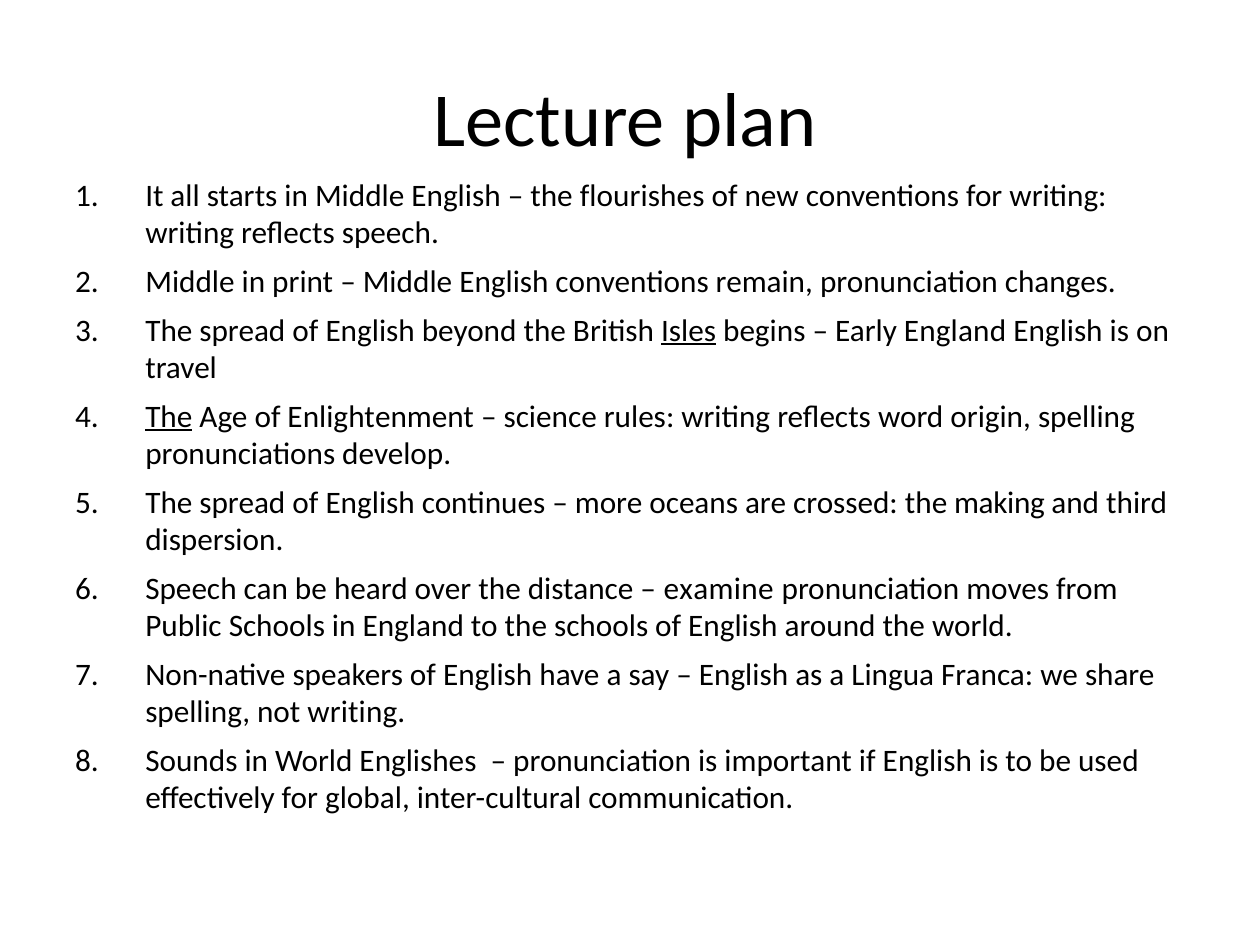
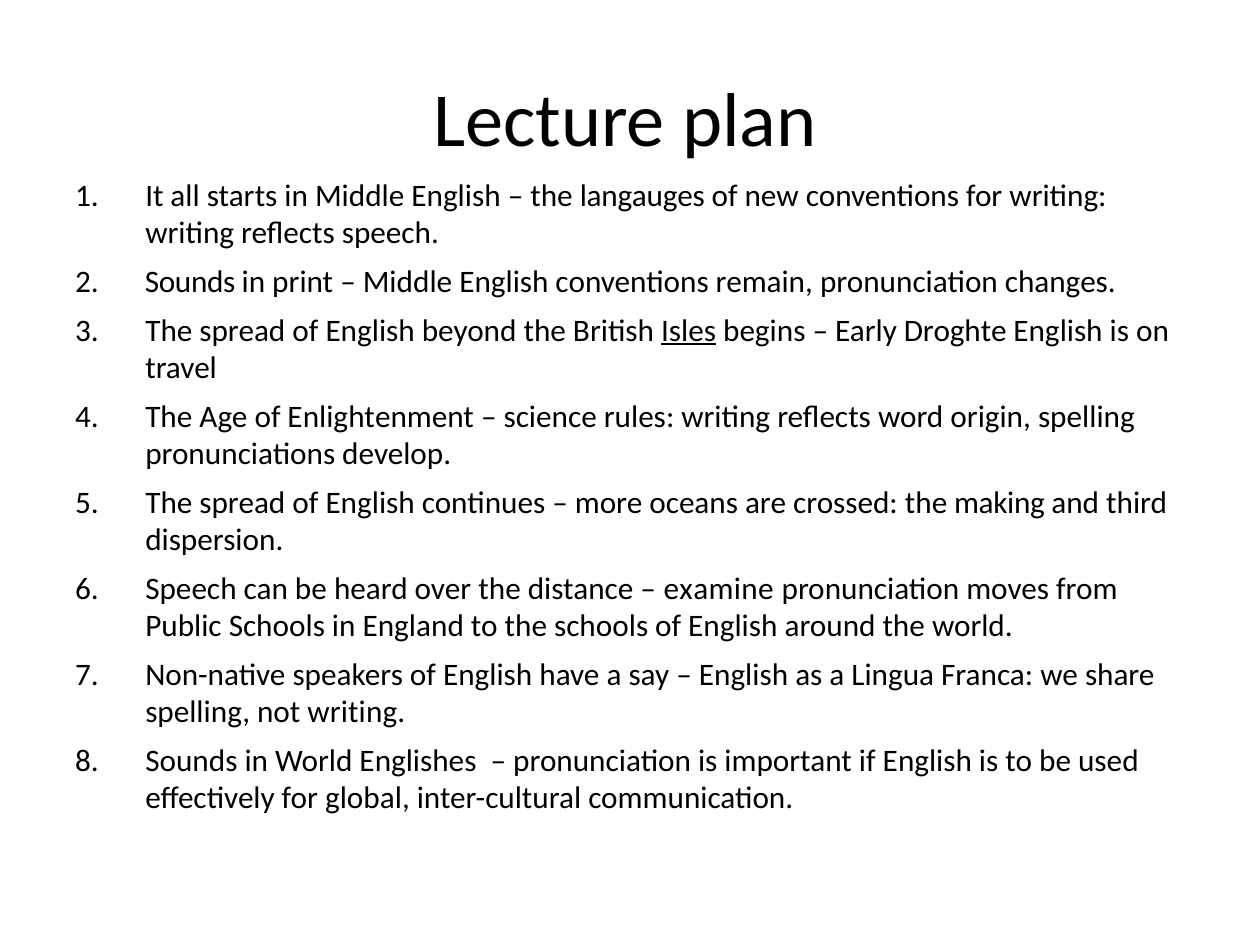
flourishes: flourishes -> langauges (642, 196)
Middle: Middle -> Sounds (190, 282)
Early England: England -> Droghte (955, 331)
The underline: present -> none (169, 417)
